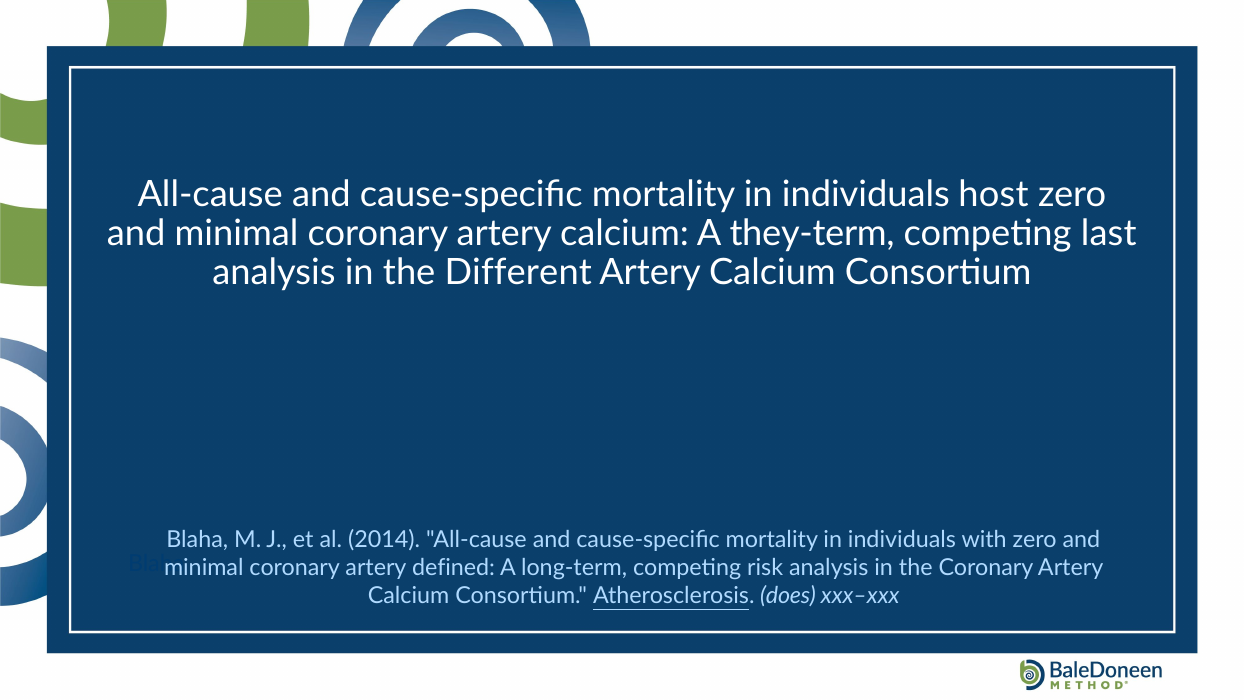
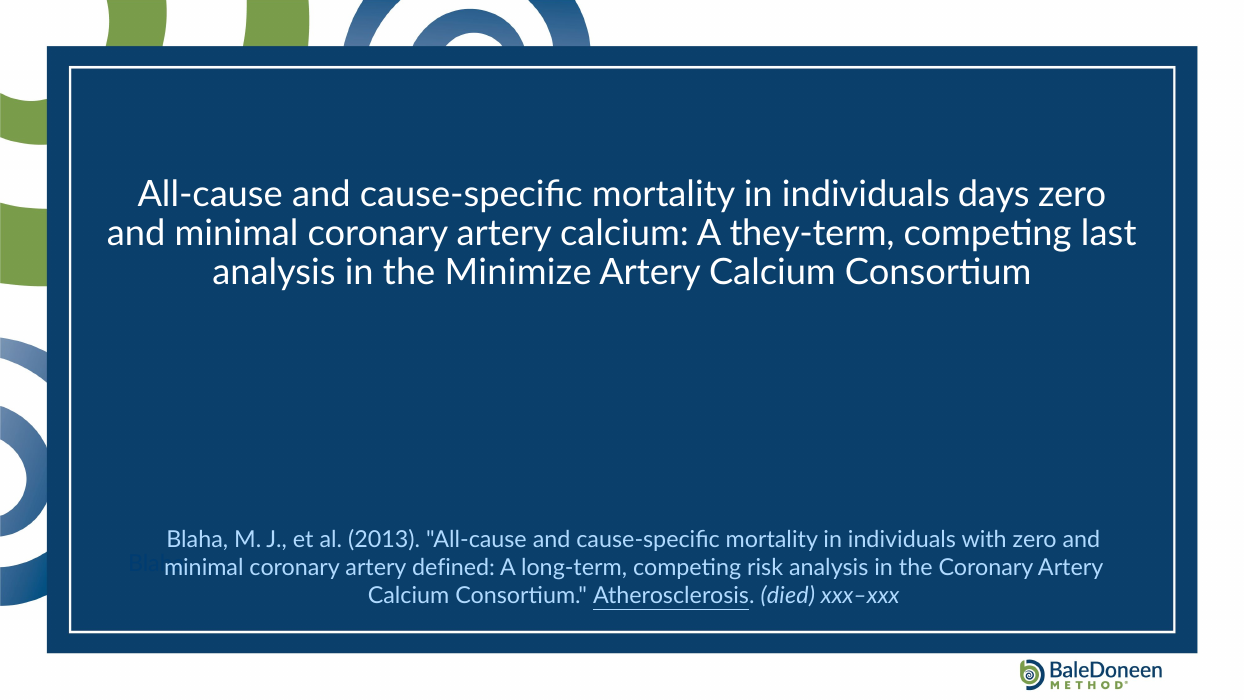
host: host -> days (994, 194)
Different: Different -> Minimize (518, 272)
2014: 2014 -> 2013 (384, 540)
does: does -> died (788, 596)
